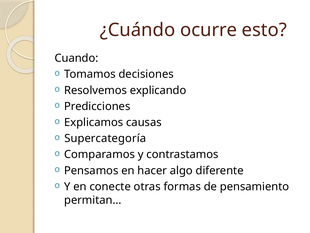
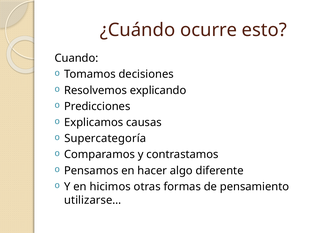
conecte: conecte -> hicimos (110, 186)
permitan…: permitan… -> utilizarse… (93, 200)
